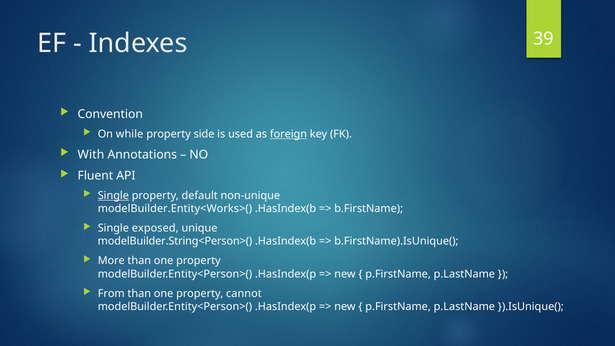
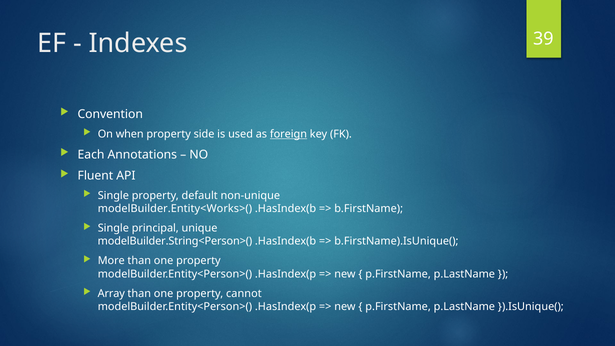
while: while -> when (130, 134)
With: With -> Each (91, 155)
Single underline: present -> none (113, 196)
exposed: exposed -> principal (155, 228)
From: From -> Array (111, 293)
